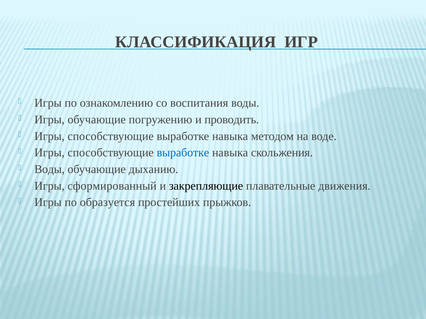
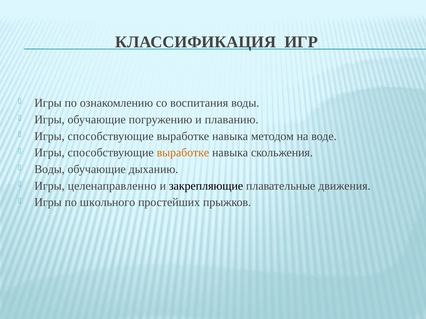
проводить: проводить -> плаванию (232, 120)
выработке colour: blue -> orange (183, 153)
сформированный: сформированный -> целенаправленно (112, 186)
образуется: образуется -> школьного (108, 203)
